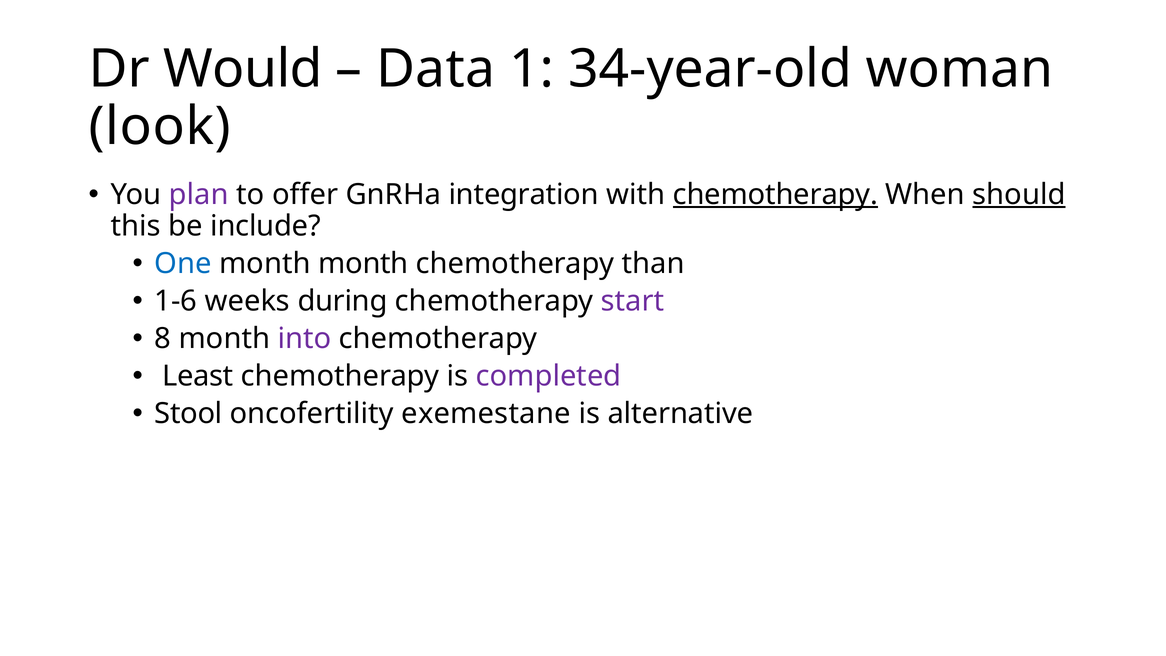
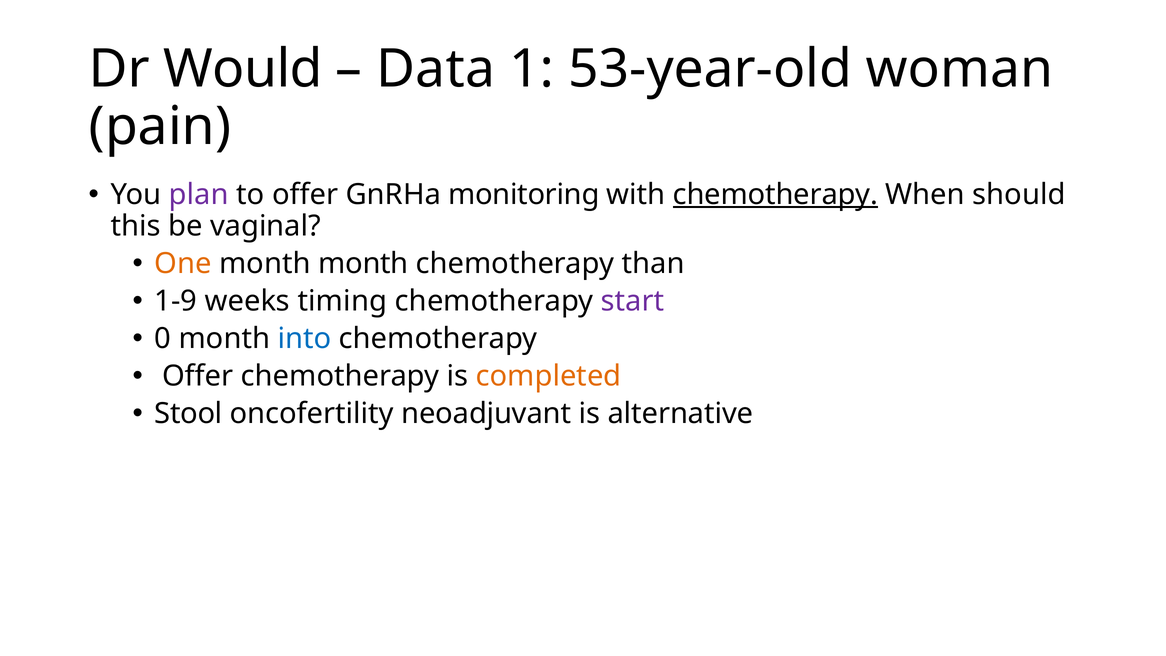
34-year-old: 34-year-old -> 53-year-old (710, 69)
look: look -> pain (160, 127)
integration: integration -> monitoring (524, 195)
should underline: present -> none (1019, 195)
include: include -> vaginal (265, 226)
One colour: blue -> orange (183, 264)
1-6: 1-6 -> 1-9 (176, 301)
during: during -> timing (342, 301)
8: 8 -> 0 (163, 339)
into colour: purple -> blue (304, 339)
Least: Least -> Offer (198, 376)
completed colour: purple -> orange (549, 376)
exemestane: exemestane -> neoadjuvant (486, 414)
